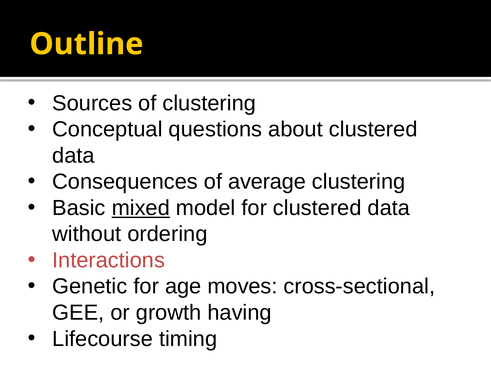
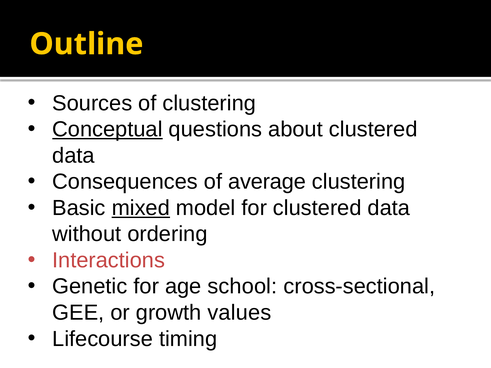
Conceptual underline: none -> present (107, 130)
moves: moves -> school (242, 287)
having: having -> values (239, 313)
